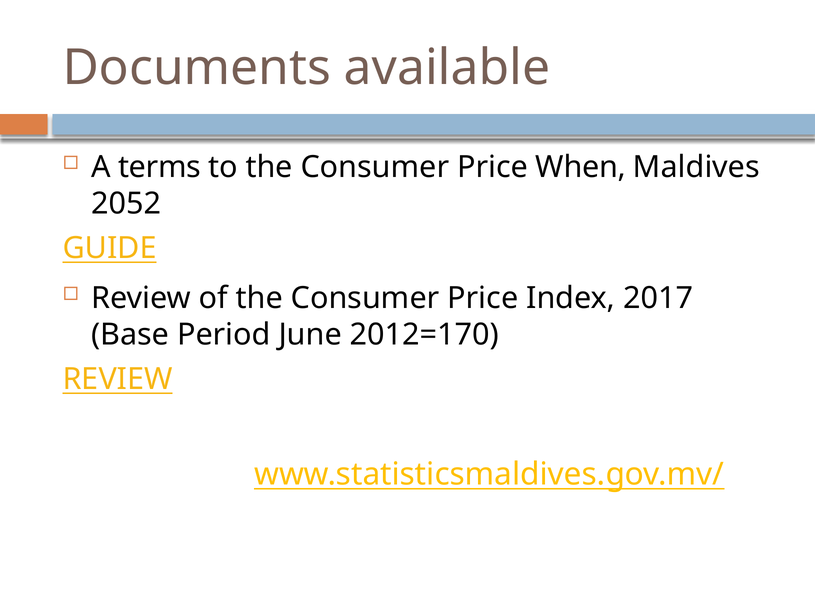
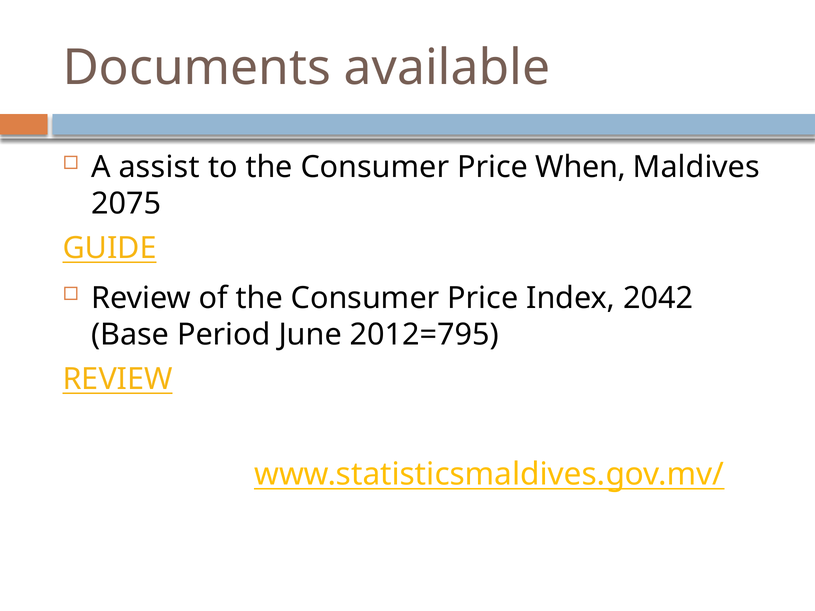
terms: terms -> assist (159, 167)
2052: 2052 -> 2075 (126, 204)
2017: 2017 -> 2042 (658, 298)
2012=170: 2012=170 -> 2012=795 (424, 335)
